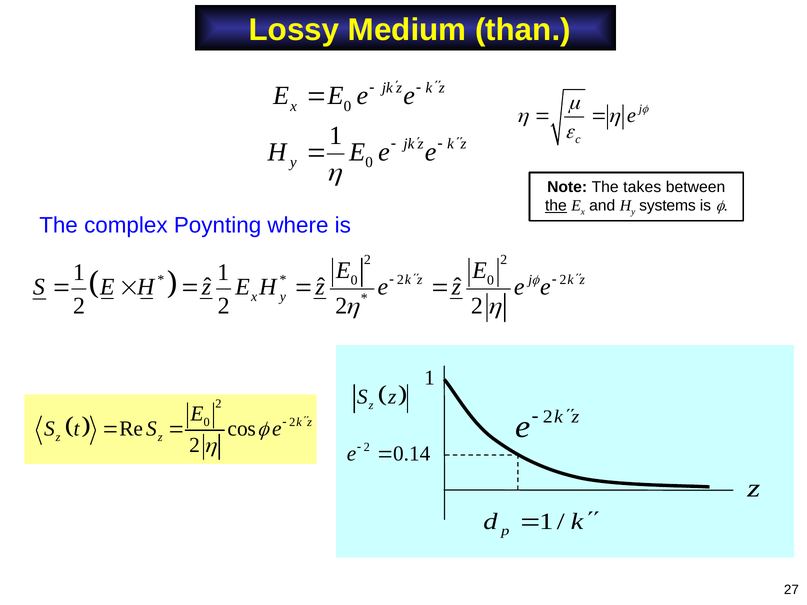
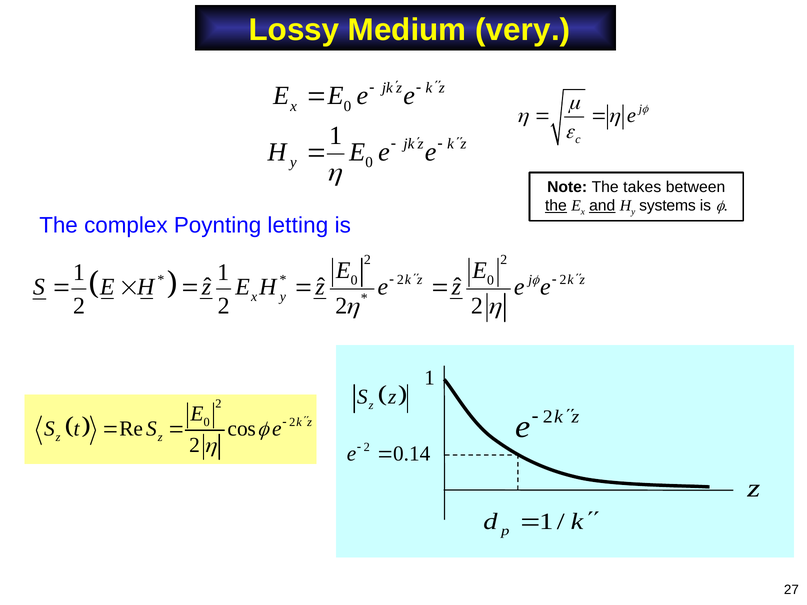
than: than -> very (523, 30)
and underline: none -> present (602, 206)
where: where -> letting (298, 225)
